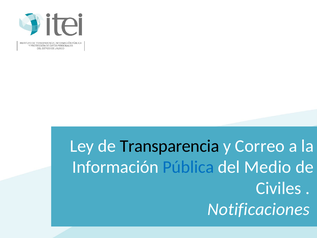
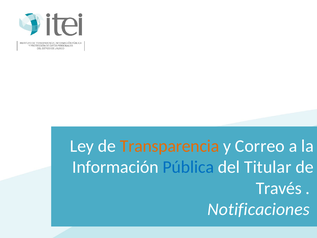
Transparencia colour: black -> orange (170, 146)
Medio: Medio -> Titular (268, 167)
Civiles: Civiles -> Través (279, 188)
